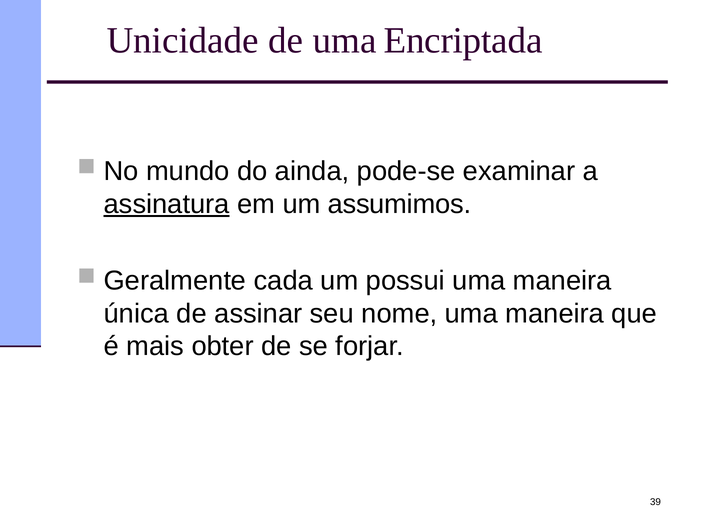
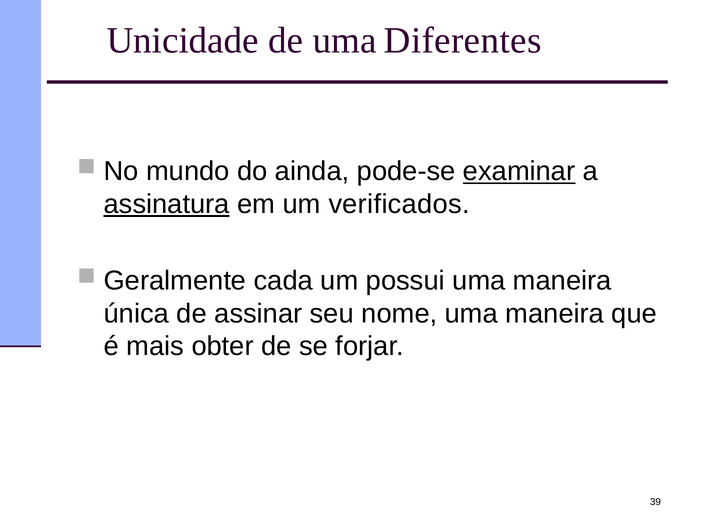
Encriptada: Encriptada -> Diferentes (463, 41)
examinar underline: none -> present (519, 171)
assumimos: assumimos -> verificados (399, 204)
